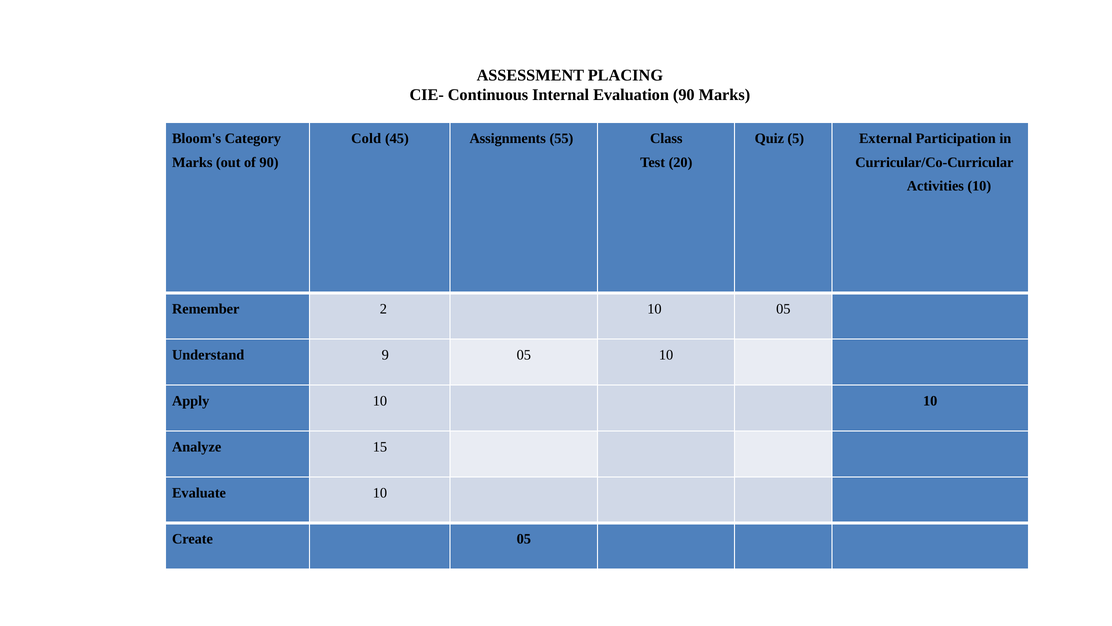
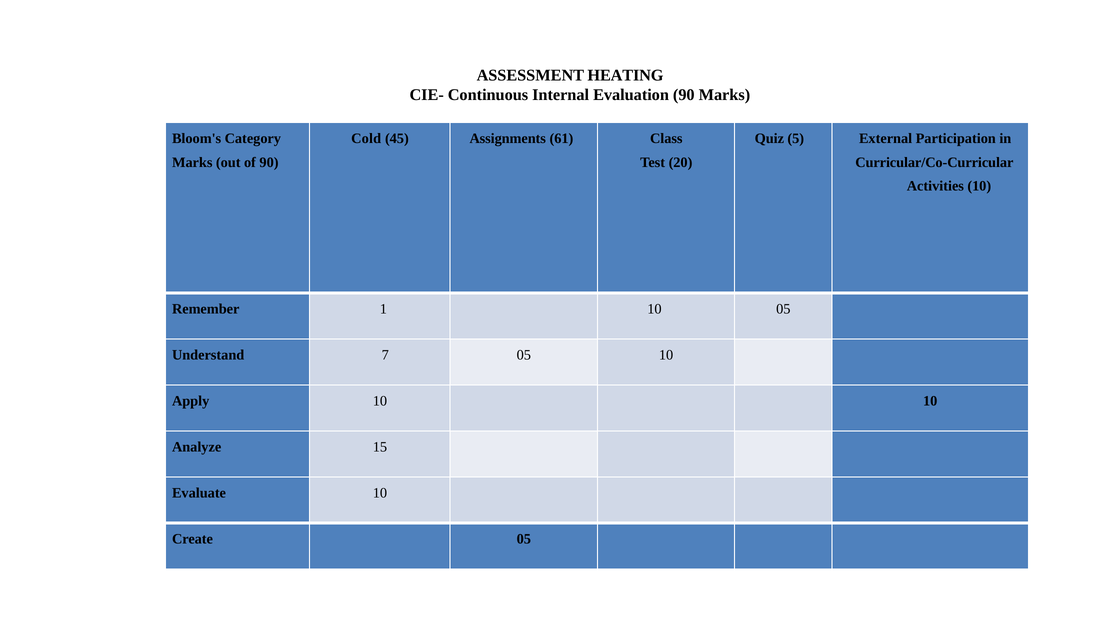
PLACING: PLACING -> HEATING (626, 75)
55: 55 -> 61 (561, 139)
2: 2 -> 1 (383, 309)
9: 9 -> 7 (385, 355)
